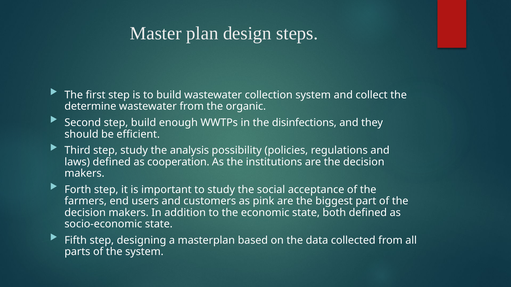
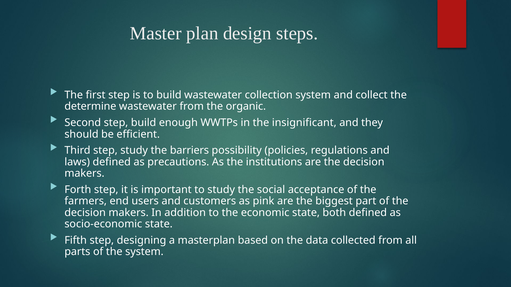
disinfections: disinfections -> insignificant (304, 123)
analysis: analysis -> barriers (189, 151)
cooperation: cooperation -> precautions (178, 162)
